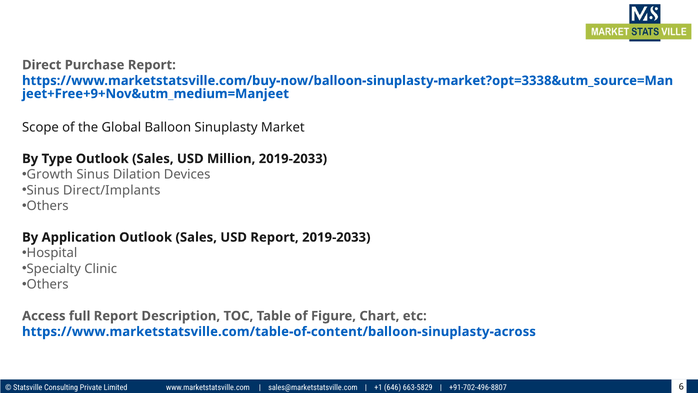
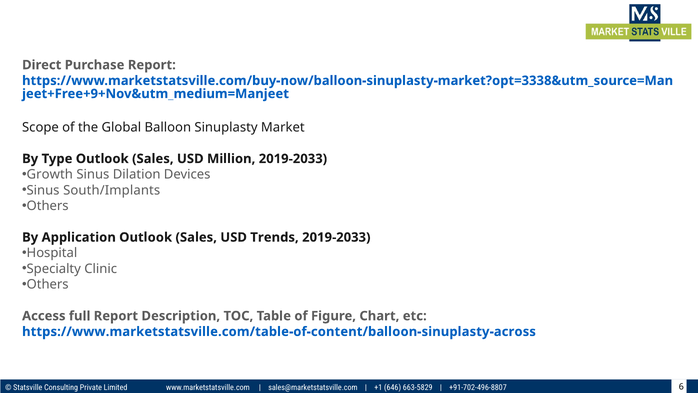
Direct/Implants: Direct/Implants -> South/Implants (112, 190)
USD Report: Report -> Trends (275, 237)
